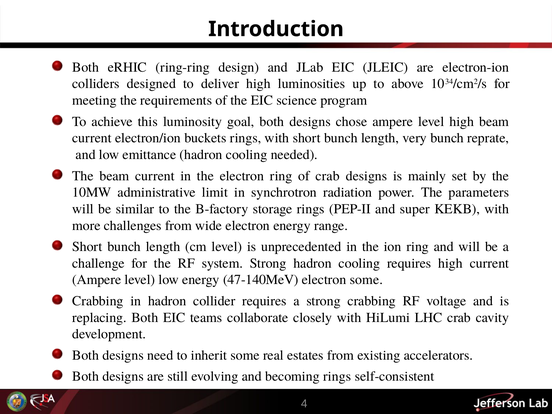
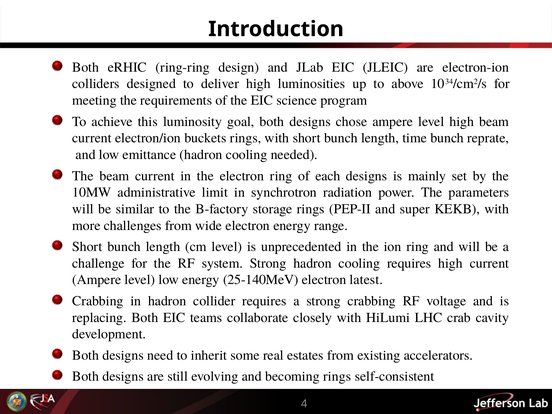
very: very -> time (415, 138)
of crab: crab -> each (328, 176)
47-140MeV: 47-140MeV -> 25-140MeV (261, 280)
electron some: some -> latest (366, 280)
